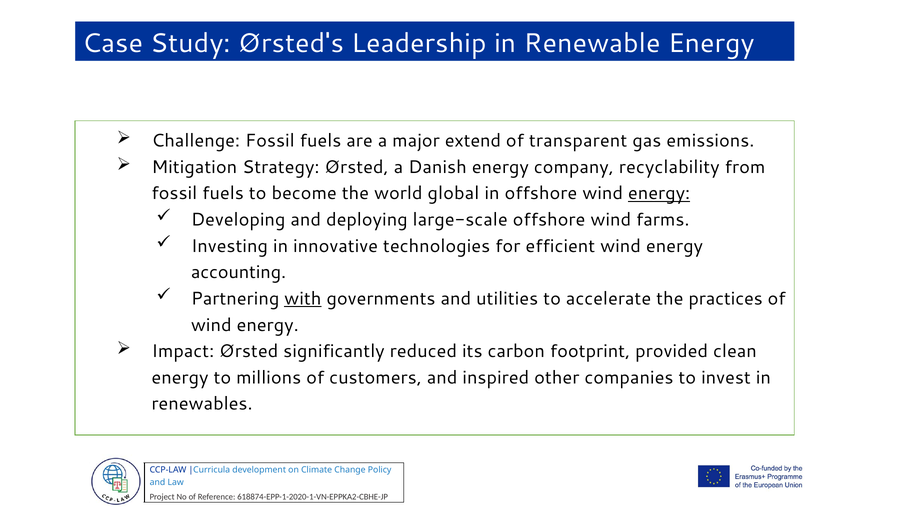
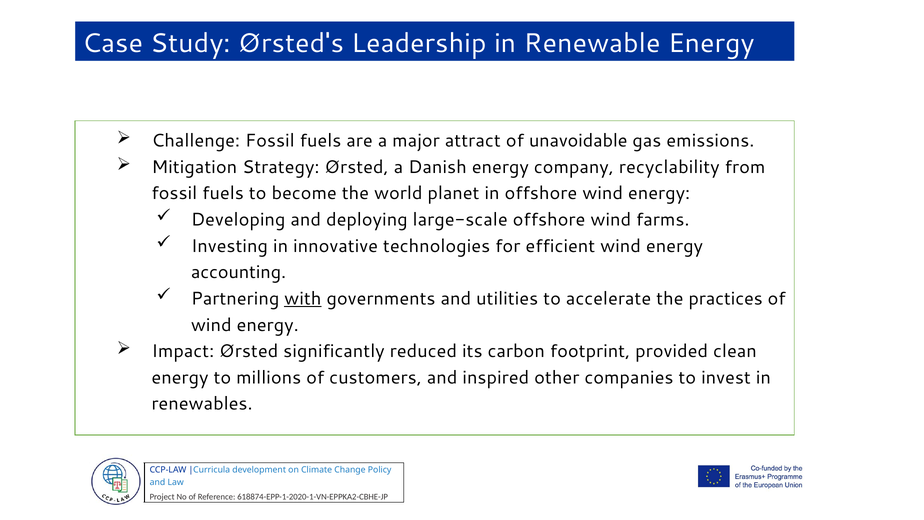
extend: extend -> attract (473, 141)
transparent: transparent -> unavoidable (578, 141)
global: global -> planet (453, 193)
energy underline: present -> none (659, 193)
